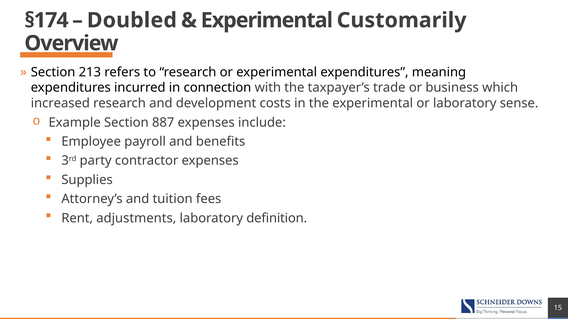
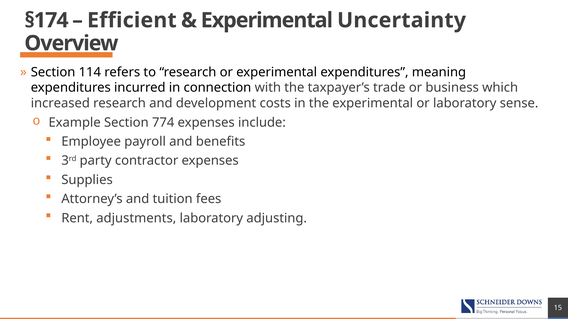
Doubled: Doubled -> Efficient (132, 20)
Customarily: Customarily -> Uncertainty (402, 20)
213: 213 -> 114 (90, 72)
887: 887 -> 774 (163, 123)
definition: definition -> adjusting (277, 218)
